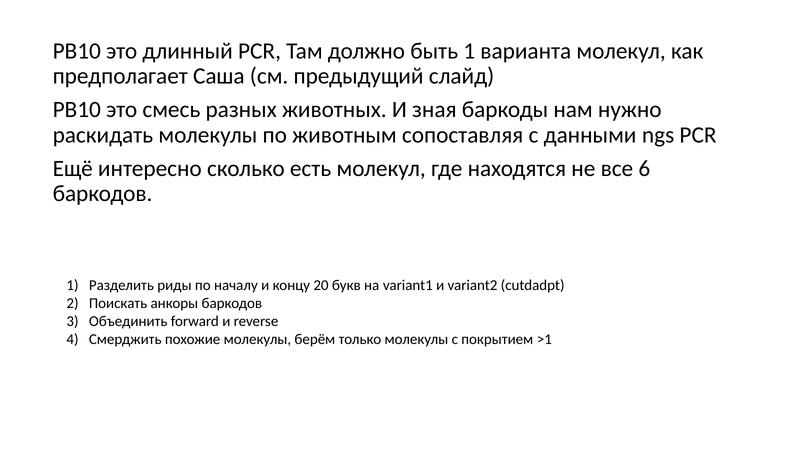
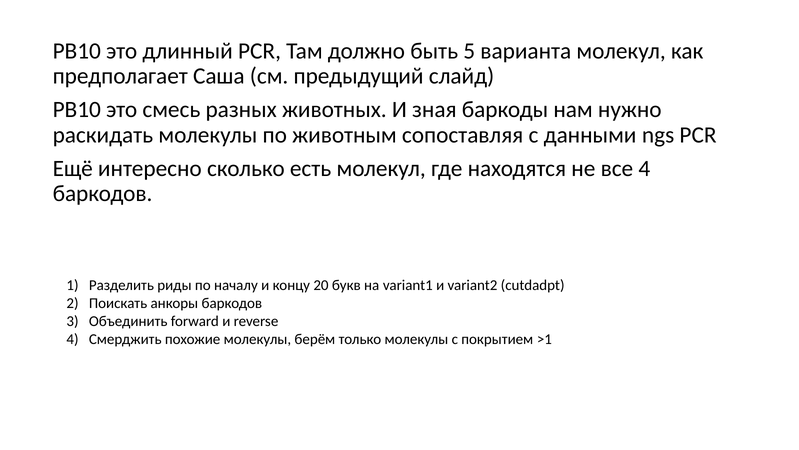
быть 1: 1 -> 5 (469, 51)
все 6: 6 -> 4 (644, 168)
